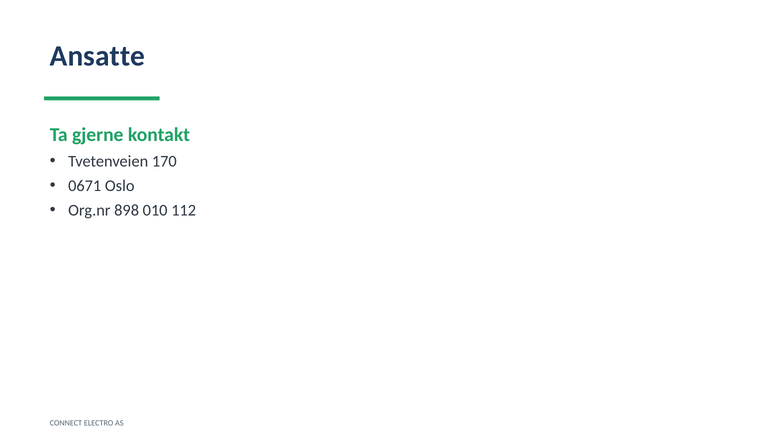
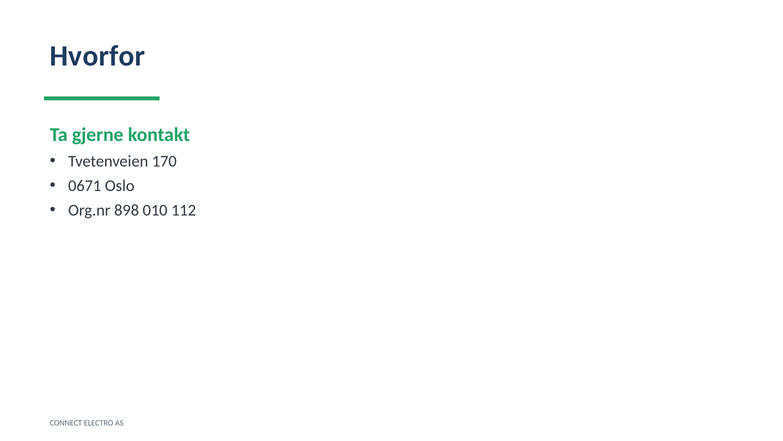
Ansatte: Ansatte -> Hvorfor (97, 56)
